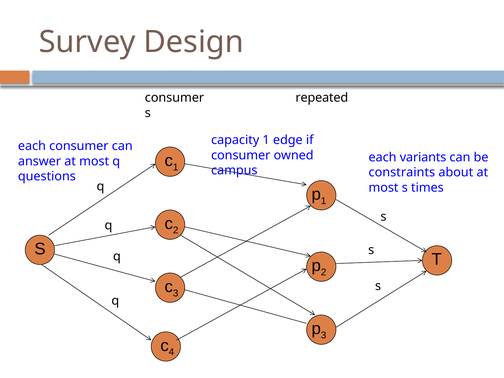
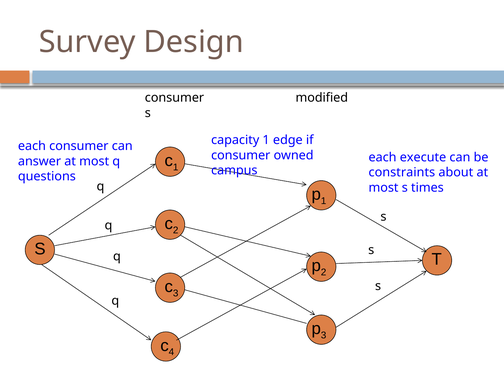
repeated: repeated -> modified (322, 98)
variants: variants -> execute (423, 157)
